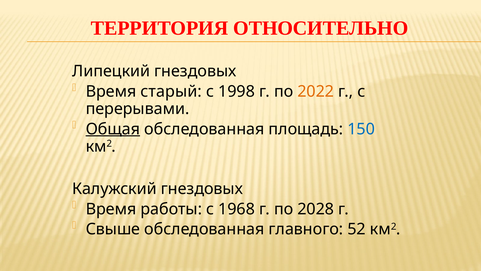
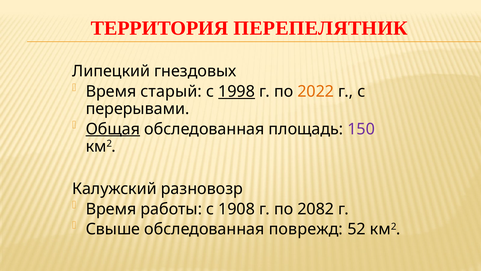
ОТНОСИТЕЛЬНО: ОТНОСИТЕЛЬНО -> ПЕРЕПЕЛЯТНИК (321, 28)
1998 underline: none -> present (237, 91)
150 colour: blue -> purple (361, 129)
Калужский гнездовых: гнездовых -> разновозр (202, 189)
1968: 1968 -> 1908 (237, 209)
2028: 2028 -> 2082 (316, 209)
главного: главного -> поврежд (306, 229)
